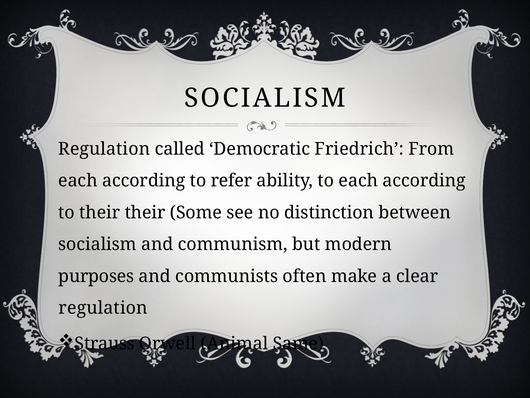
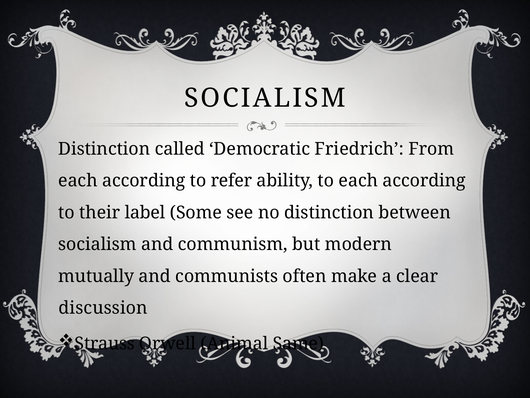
Regulation: Regulation -> Distinction (104, 149)
their their: their -> label (145, 212)
purposes: purposes -> mutually (96, 276)
regulation: regulation -> discussion (103, 308)
